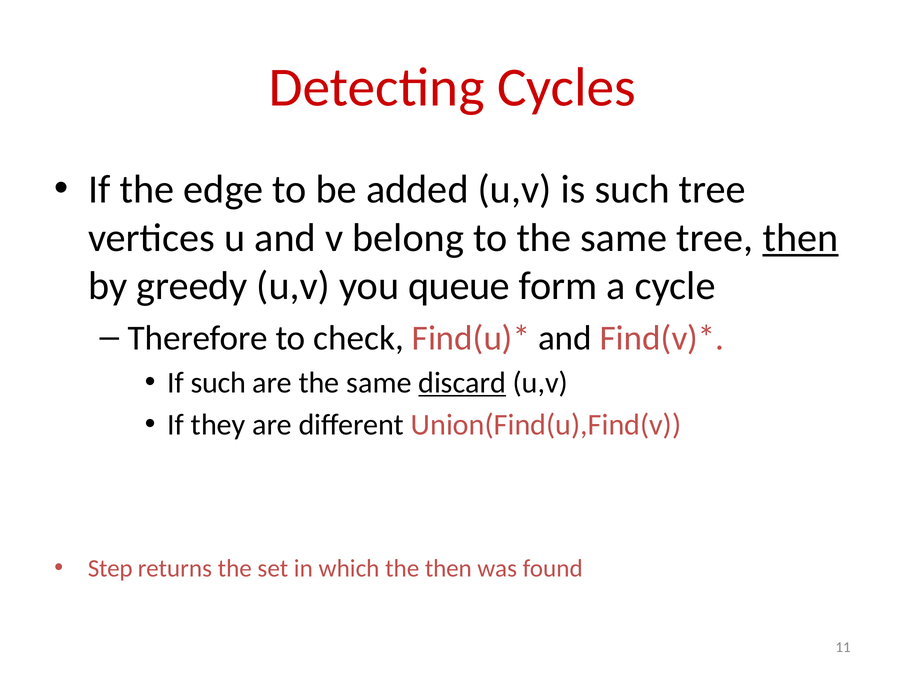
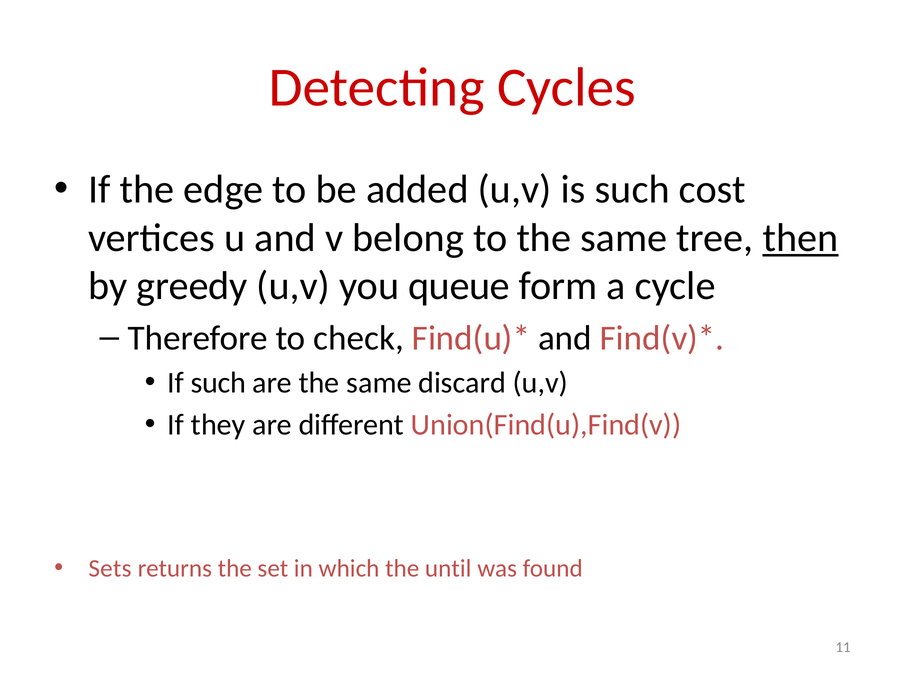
such tree: tree -> cost (712, 190)
discard underline: present -> none (462, 383)
Step: Step -> Sets (110, 569)
the then: then -> until (448, 569)
